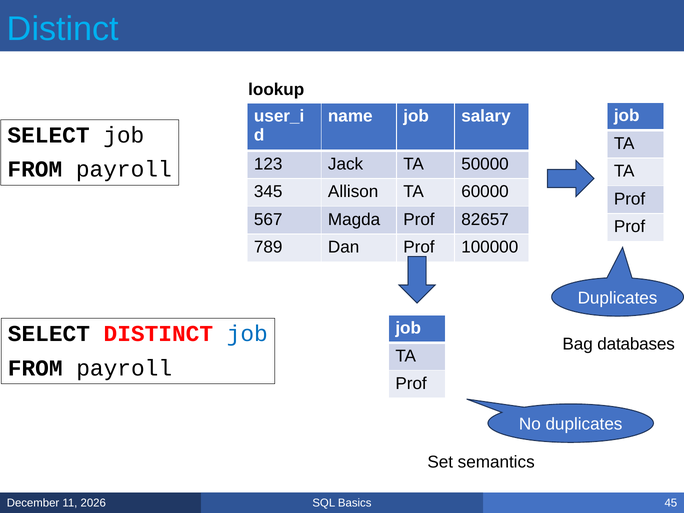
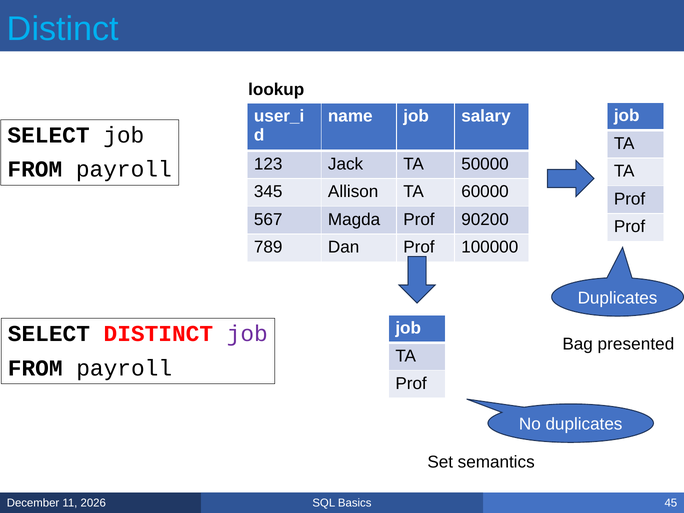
82657: 82657 -> 90200 (485, 220)
job colour: blue -> purple (247, 334)
databases: databases -> presented (636, 344)
